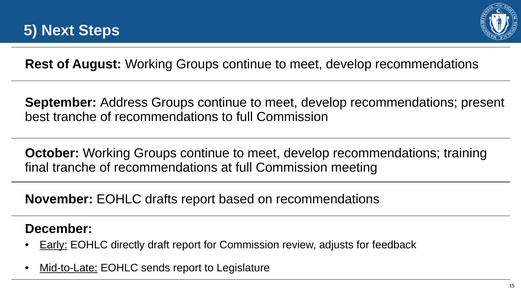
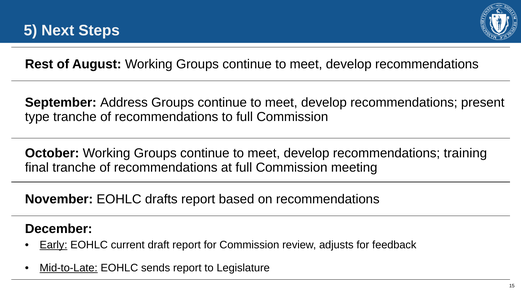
best: best -> type (37, 117)
directly: directly -> current (128, 245)
